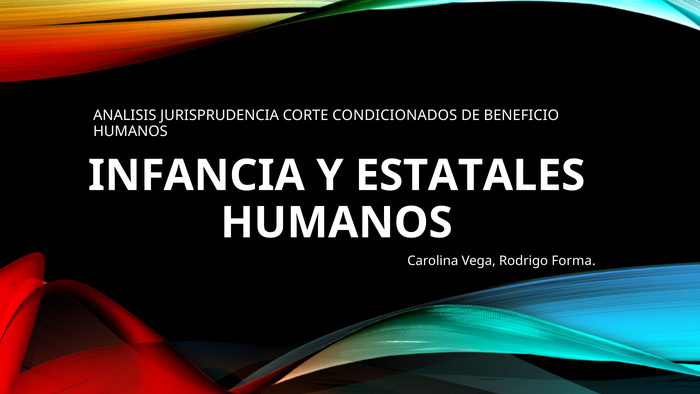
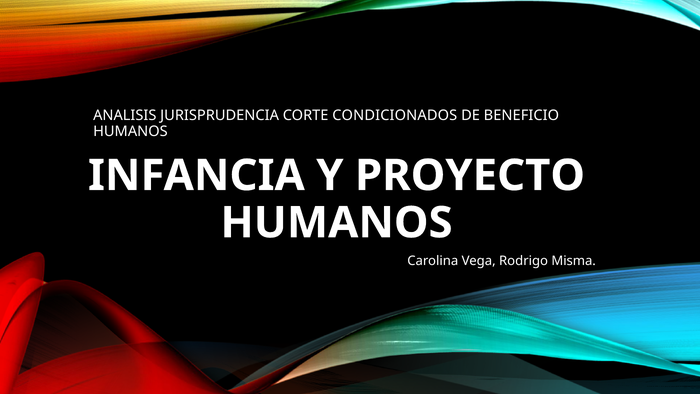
ESTATALES: ESTATALES -> PROYECTO (470, 175)
Forma: Forma -> Misma (574, 261)
